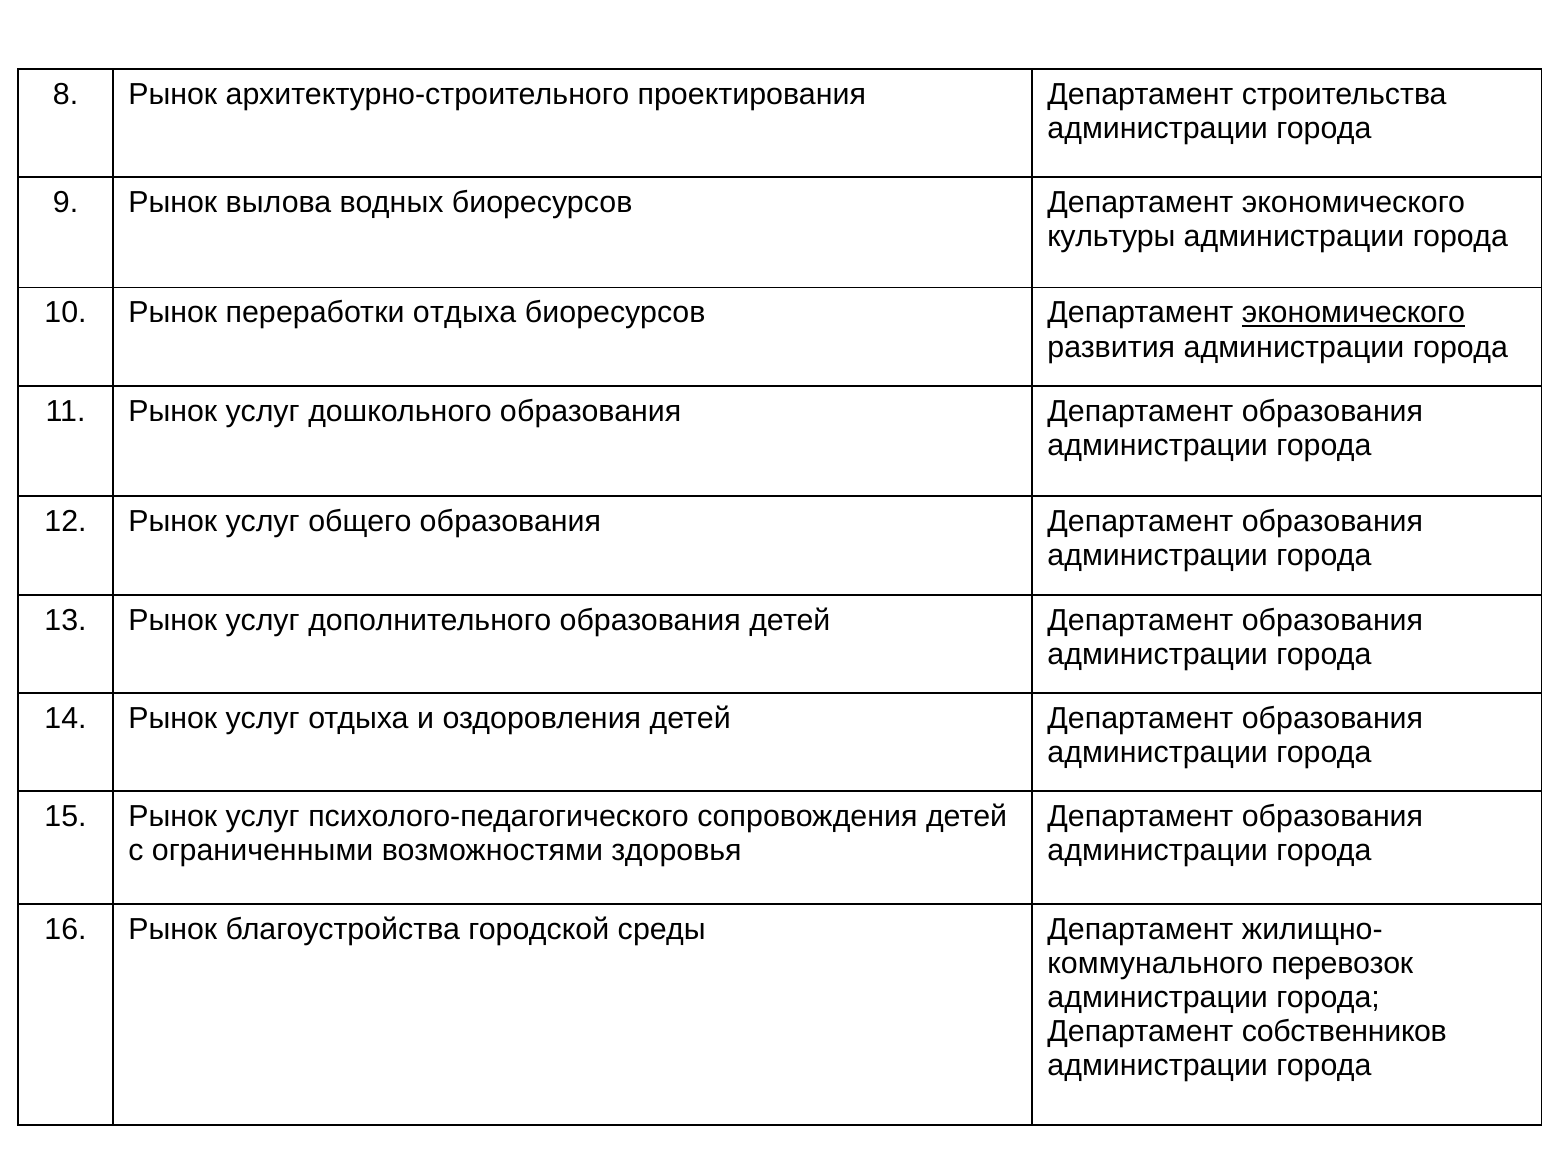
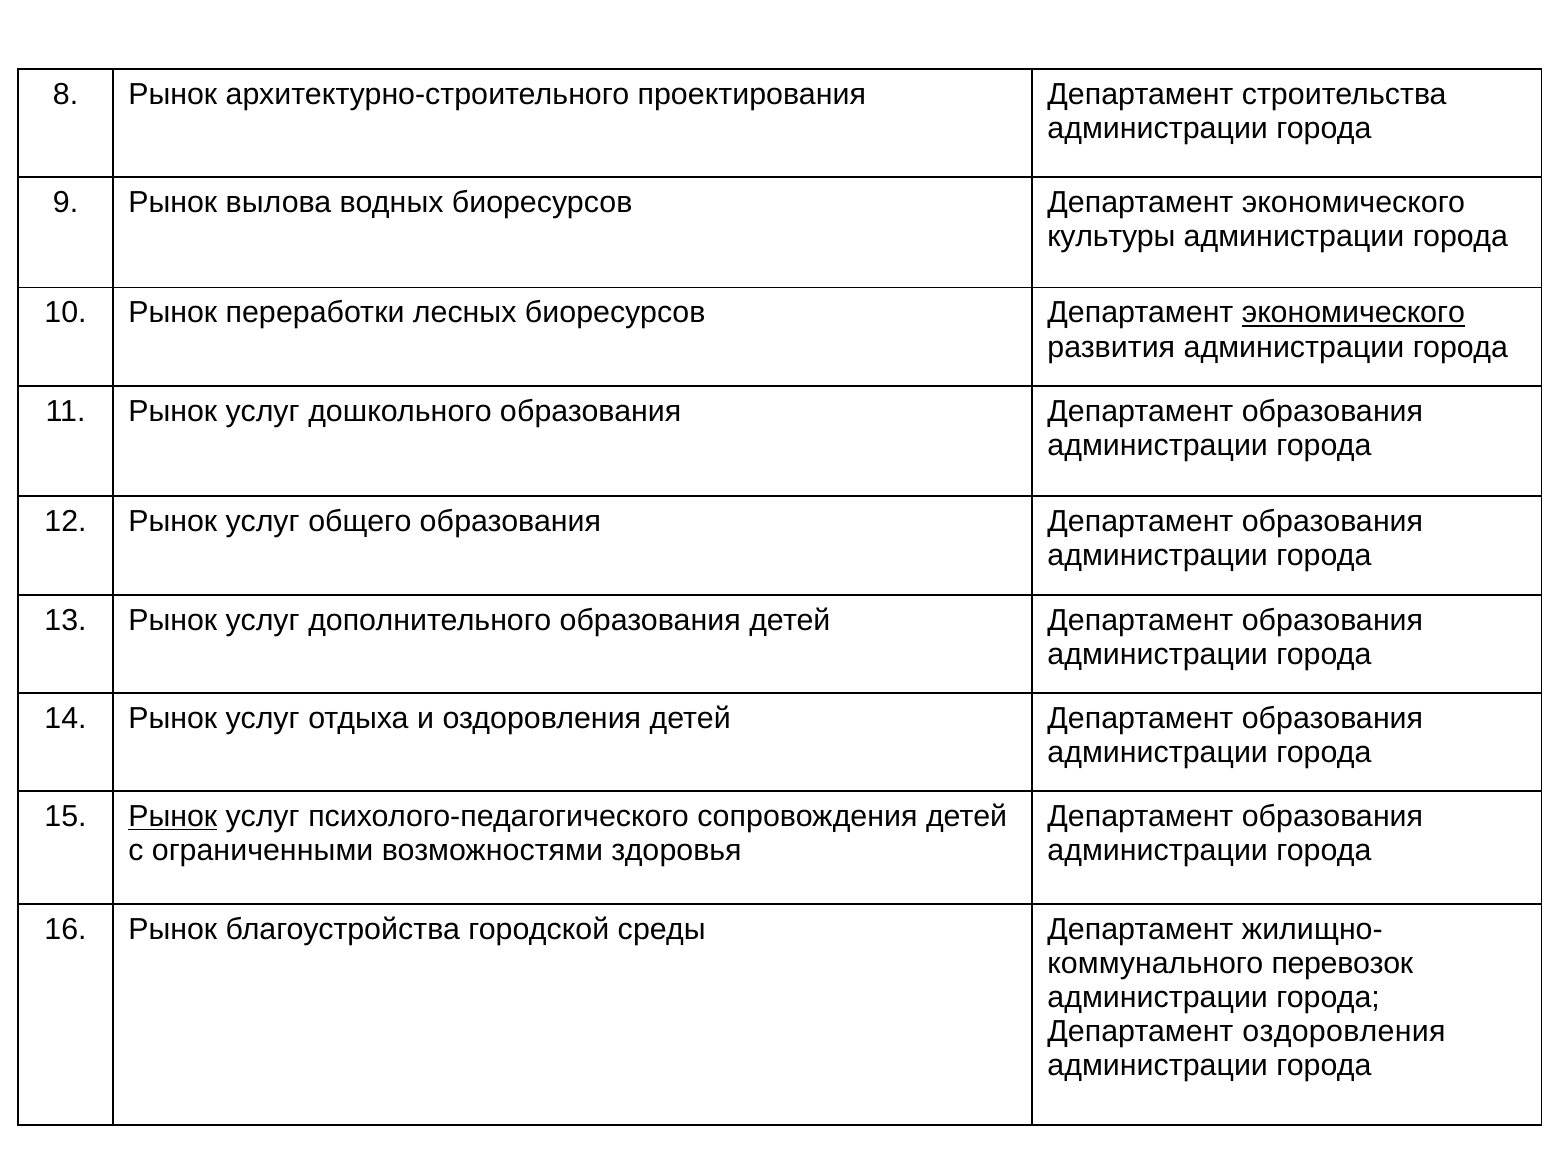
переработки отдыха: отдыха -> лесных (465, 313)
Рынок underline: none -> present (173, 817)
Департамент собственников: собственников -> оздоровления (1344, 1032)
